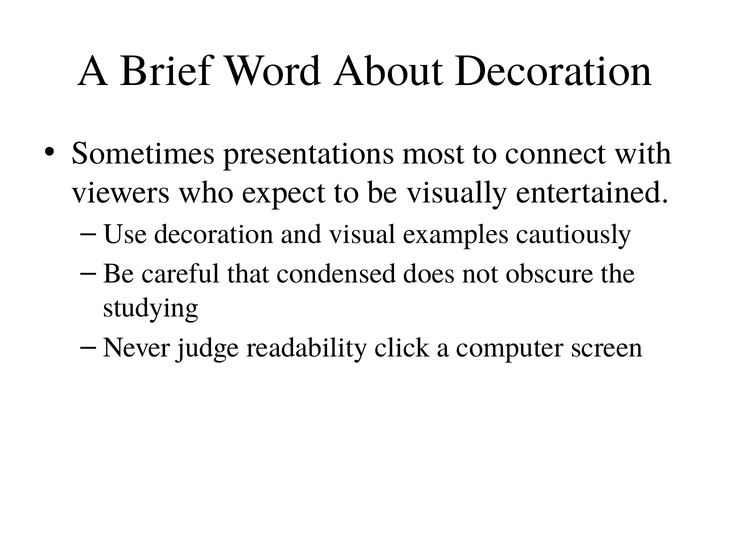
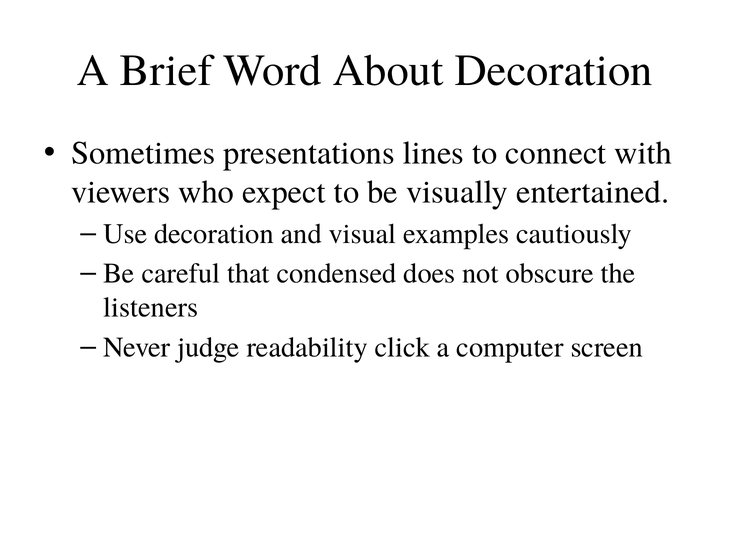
most: most -> lines (433, 153)
studying: studying -> listeners (151, 308)
